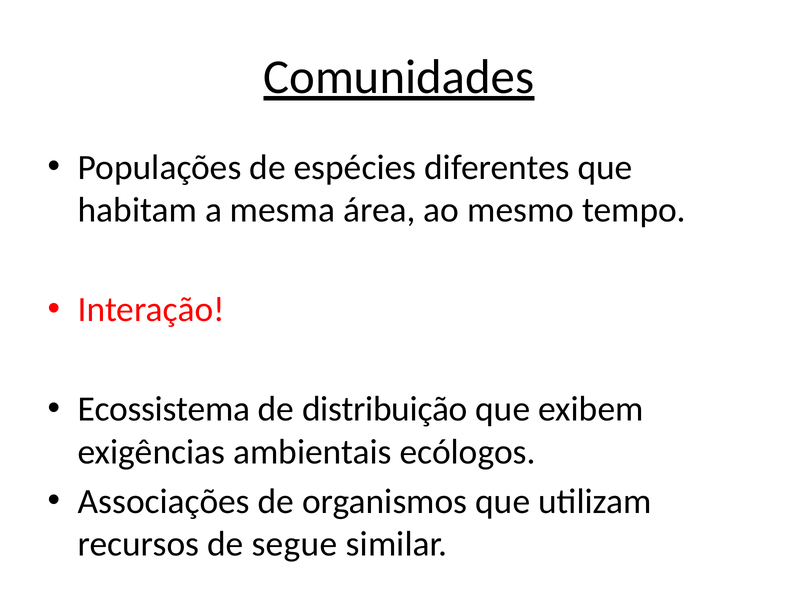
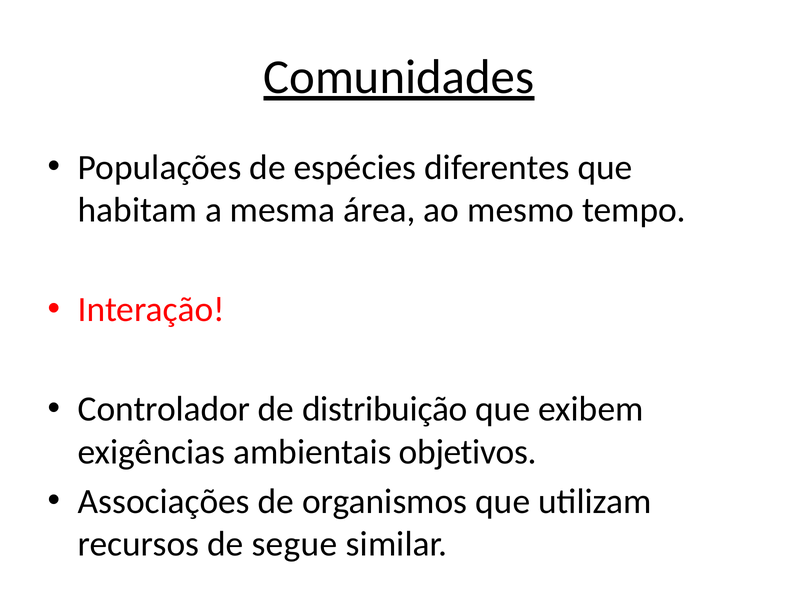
Ecossistema: Ecossistema -> Controlador (164, 409)
ecólogos: ecólogos -> objetivos (468, 451)
